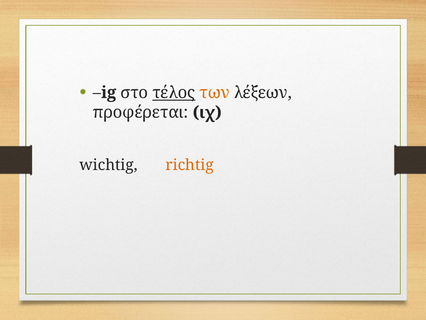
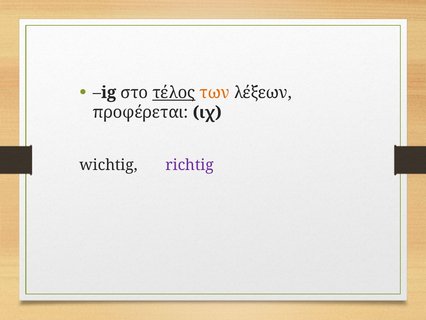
richtig colour: orange -> purple (190, 165)
